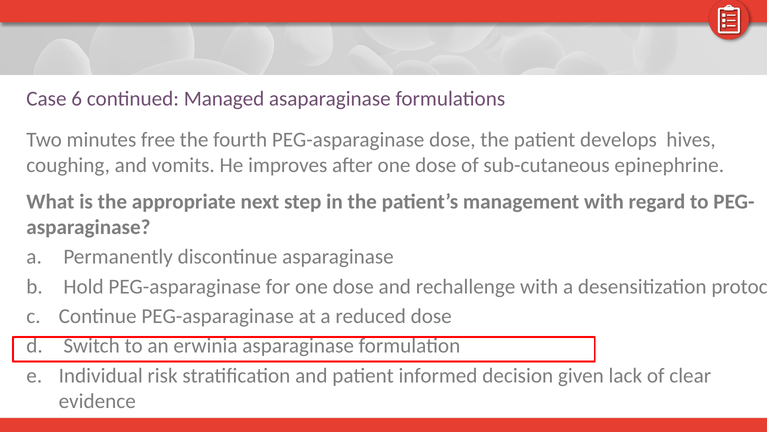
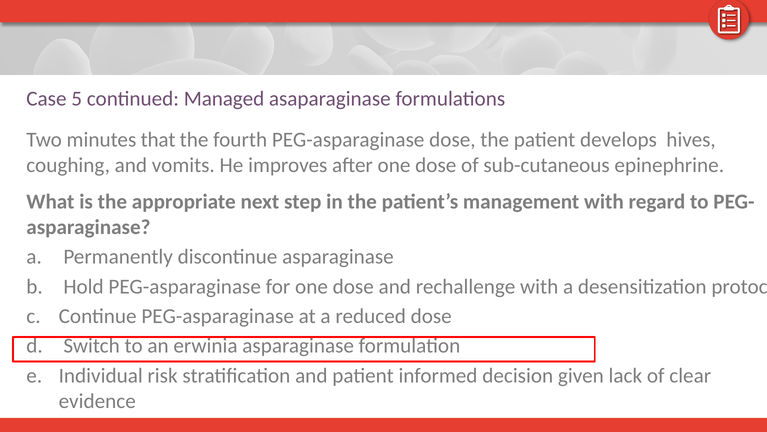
6: 6 -> 5 (77, 99)
free: free -> that (158, 140)
